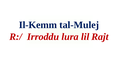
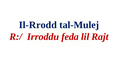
Il-Kemm: Il-Kemm -> Il-Rrodd (38, 25)
lura: lura -> feda (70, 37)
